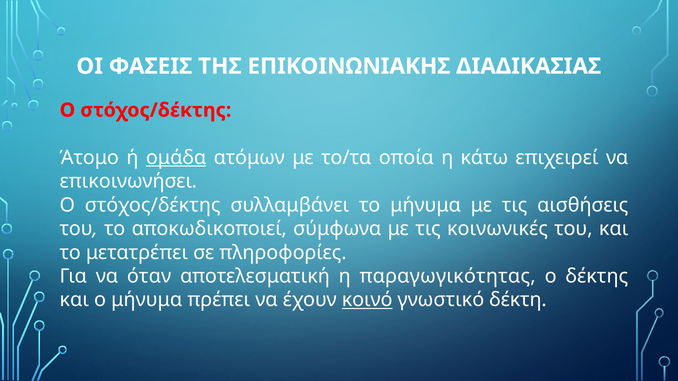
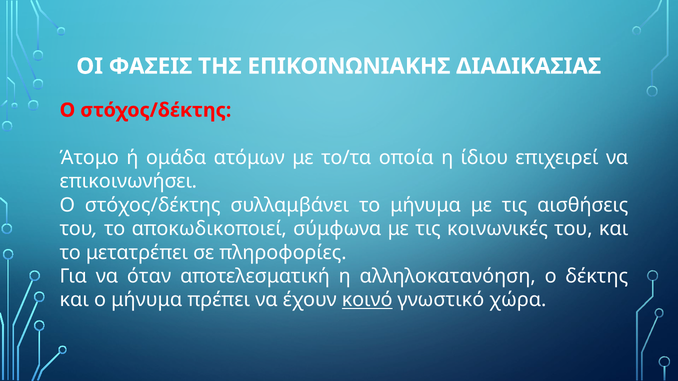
ομάδα underline: present -> none (176, 158)
κάτω: κάτω -> ίδιου (484, 158)
παραγωγικότητας: παραγωγικότητας -> αλληλοκατανόηση (448, 277)
δέκτη: δέκτη -> χώρα (518, 300)
